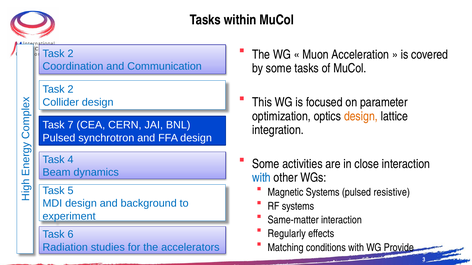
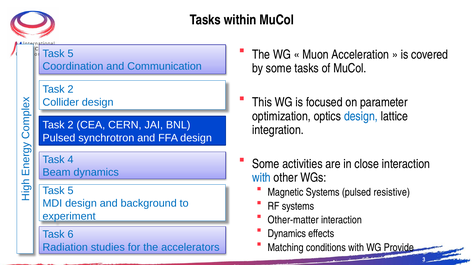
2: 2 -> 5 (71, 54)
design colour: orange -> blue (361, 116)
7: 7 -> 2 (71, 125)
Same-matter: Same-matter -> Other-matter (293, 220)
Regularly: Regularly -> Dynamics (287, 234)
